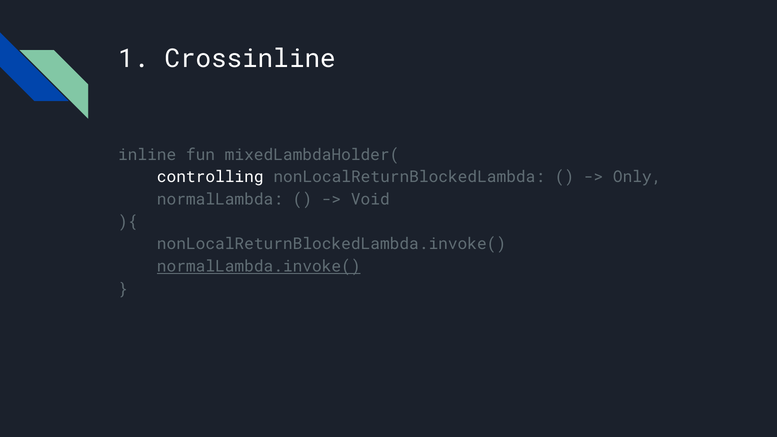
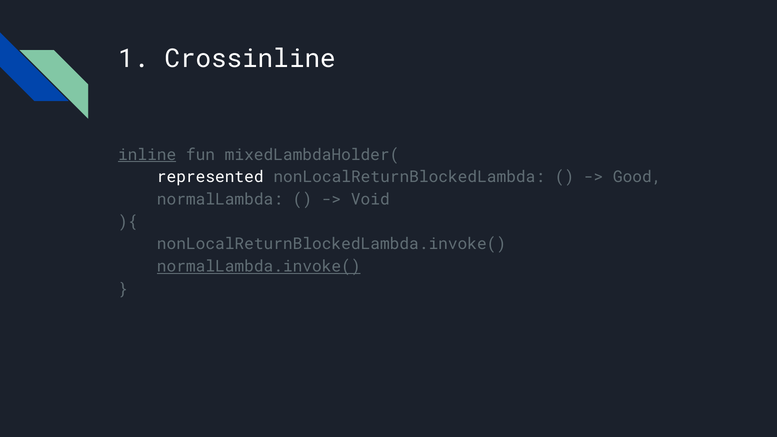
inline underline: none -> present (147, 155)
controlling: controlling -> represented (210, 177)
Only: Only -> Good (637, 177)
